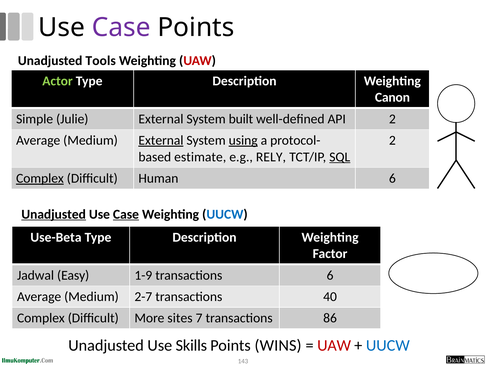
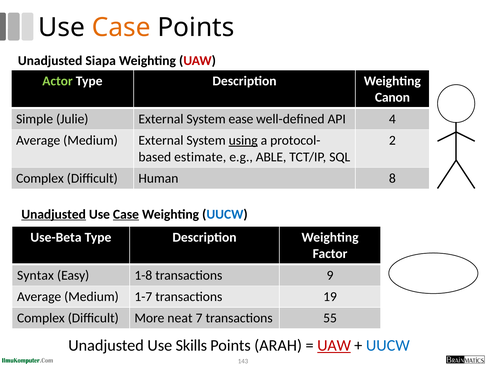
Case colour: purple -> orange (121, 28)
Tools: Tools -> Siapa (101, 61)
built: built -> ease (241, 119)
API 2: 2 -> 4 (392, 119)
External underline: present -> none (161, 140)
RELY: RELY -> ABLE (271, 157)
SQL underline: present -> none (340, 157)
Complex underline: present -> none (40, 178)
Human 6: 6 -> 8 (392, 178)
Jadwal: Jadwal -> Syntax (35, 275)
1-9: 1-9 -> 1-8 (143, 275)
transactions 6: 6 -> 9 (330, 275)
2-7: 2-7 -> 1-7 (143, 296)
40: 40 -> 19 (330, 296)
sites: sites -> neat (180, 318)
86: 86 -> 55 (330, 318)
WINS: WINS -> ARAH (278, 345)
UAW underline: none -> present (334, 345)
